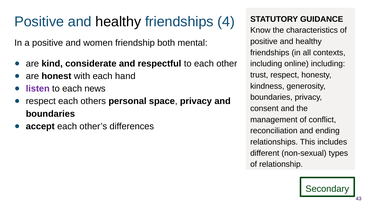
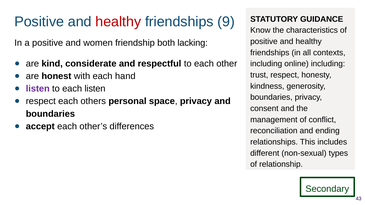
healthy colour: black -> red (118, 22)
4: 4 -> 9 (226, 22)
mental: mental -> lacking (193, 43)
each news: news -> listen (95, 89)
